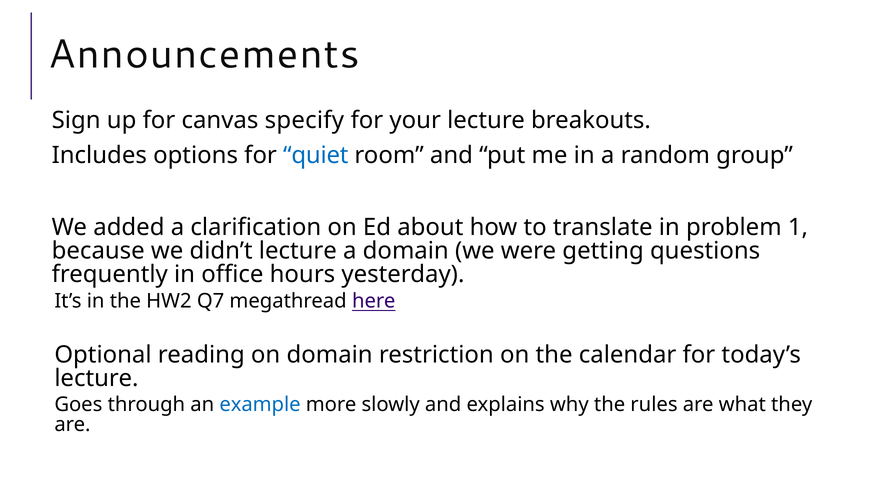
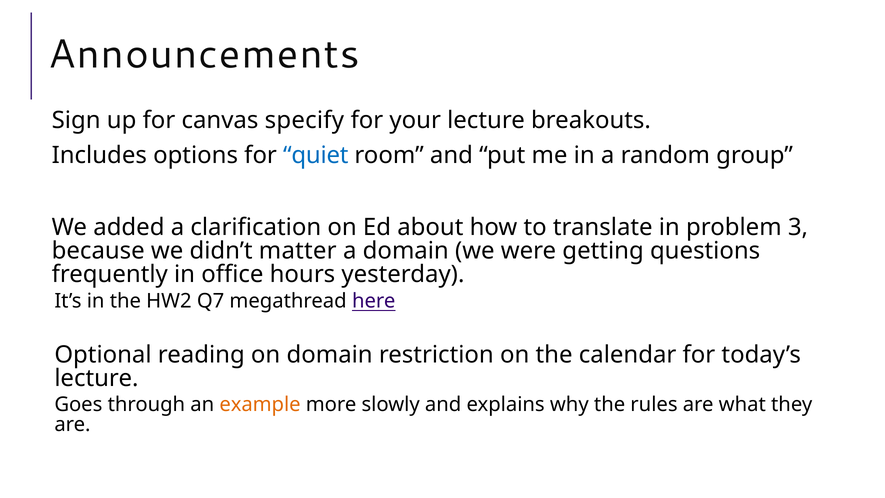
1: 1 -> 3 (798, 227)
didn’t lecture: lecture -> matter (298, 251)
example colour: blue -> orange (260, 405)
